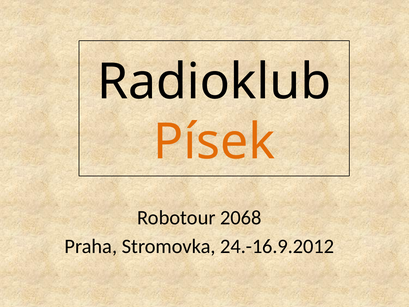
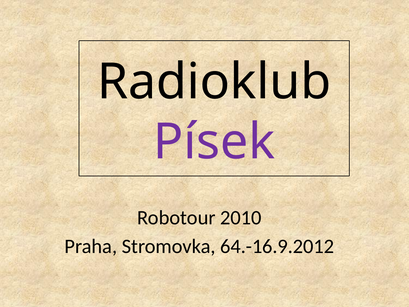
Písek colour: orange -> purple (214, 142)
2068: 2068 -> 2010 (241, 217)
24.-16.9.2012: 24.-16.9.2012 -> 64.-16.9.2012 (277, 246)
